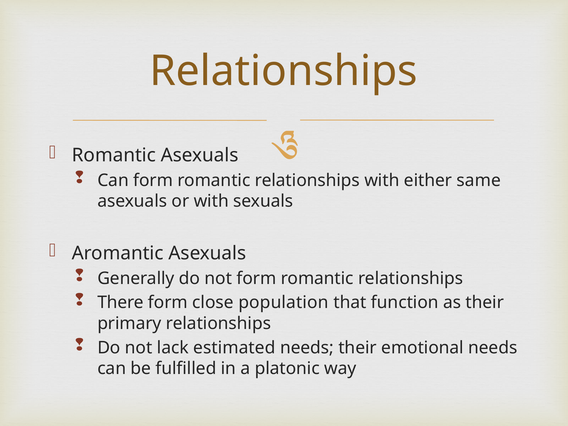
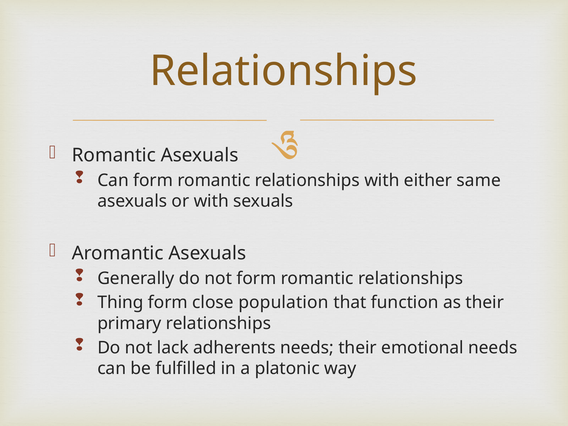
There: There -> Thing (120, 303)
estimated: estimated -> adherents (234, 348)
